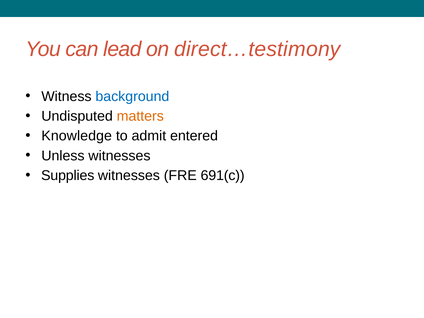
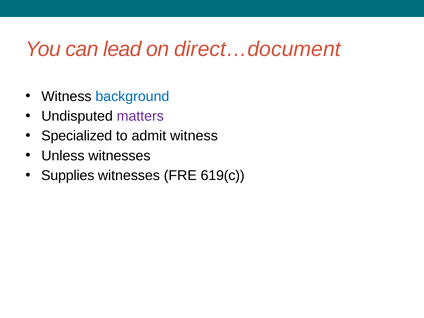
direct…testimony: direct…testimony -> direct…document (257, 49)
matters colour: orange -> purple (140, 116)
Knowledge: Knowledge -> Specialized (77, 136)
admit entered: entered -> witness (194, 136)
691(c: 691(c -> 619(c (223, 176)
